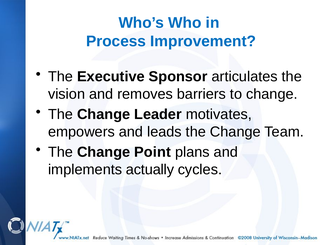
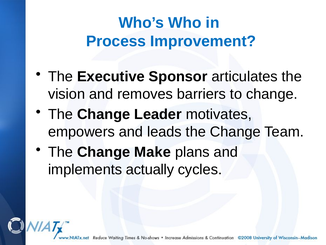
Point: Point -> Make (153, 152)
